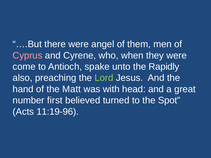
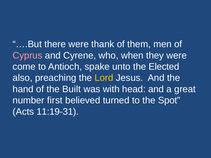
angel: angel -> thank (103, 44)
Rapidly: Rapidly -> Elected (164, 67)
Lord colour: light green -> yellow (104, 78)
Matt: Matt -> Built (72, 89)
11:19-96: 11:19-96 -> 11:19-31 (58, 112)
